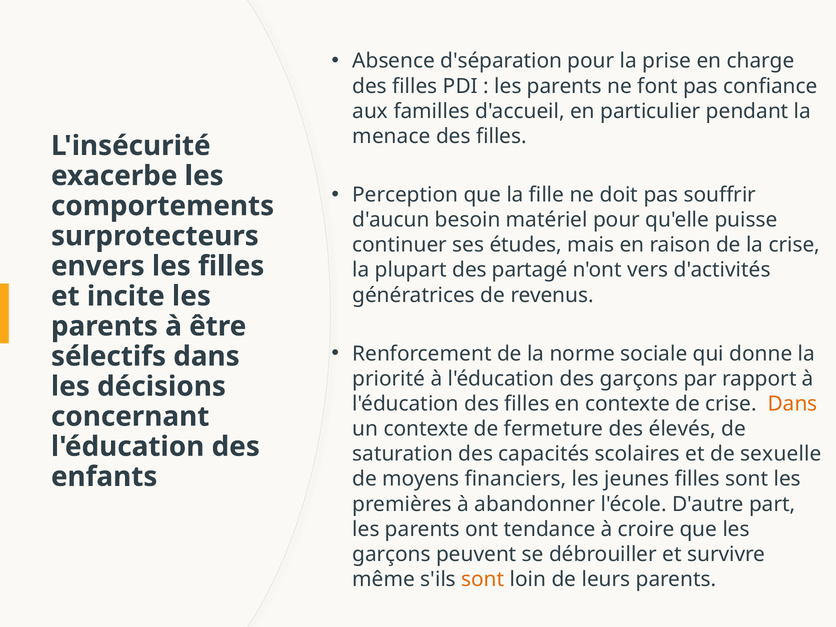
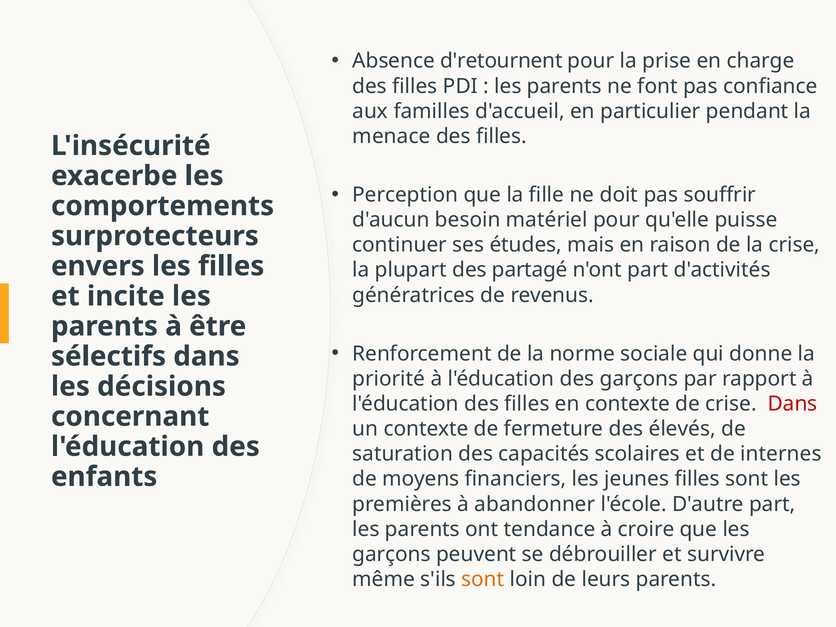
d'séparation: d'séparation -> d'retournent (501, 61)
n'ont vers: vers -> part (648, 270)
Dans colour: orange -> red (793, 404)
sexuelle: sexuelle -> internes (781, 454)
